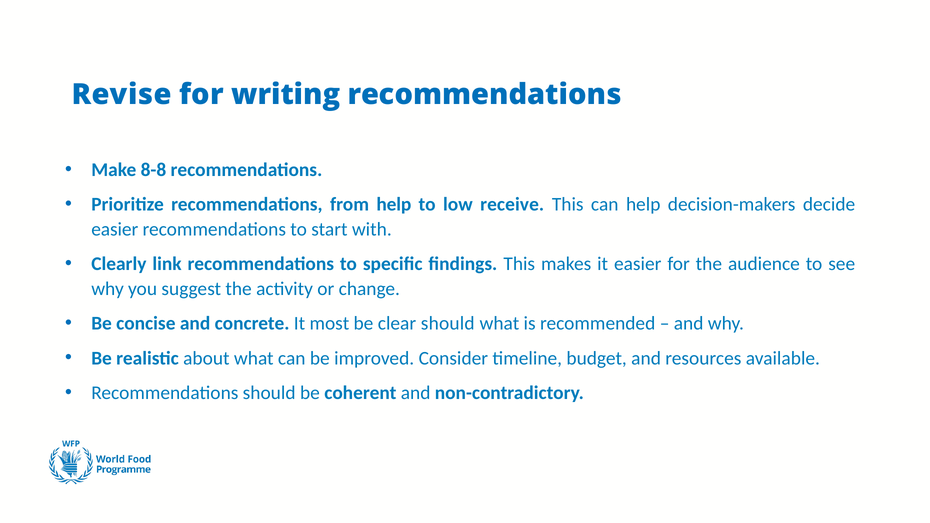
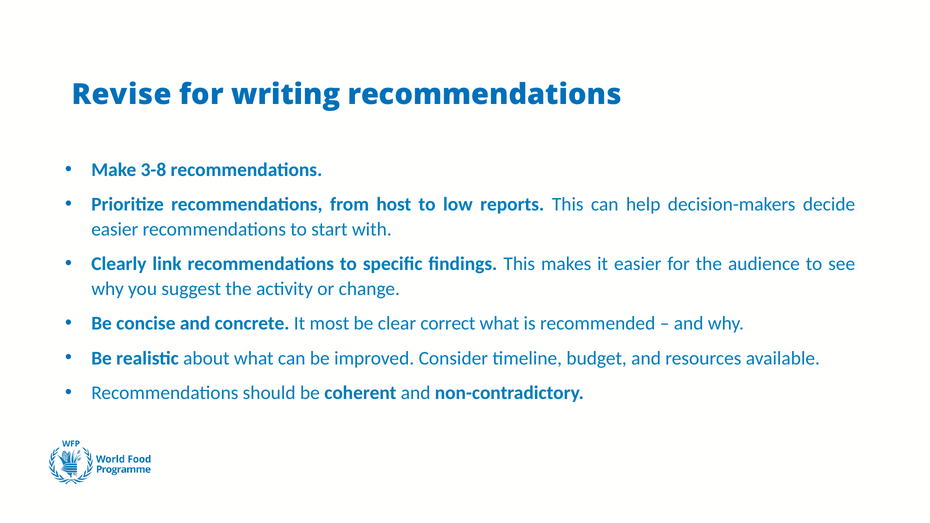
8-8: 8-8 -> 3-8 (153, 170)
from help: help -> host (394, 205)
receive: receive -> reports (512, 205)
clear should: should -> correct (448, 324)
